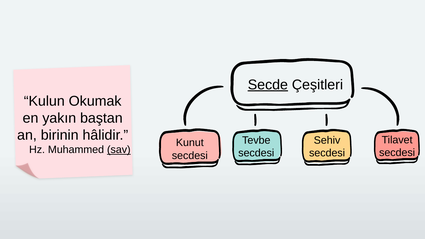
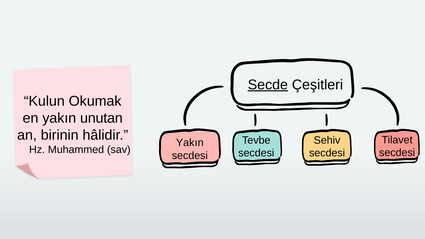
baştan: baştan -> unutan (101, 118)
Kunut: Kunut -> Yakın (190, 143)
sav underline: present -> none (119, 150)
